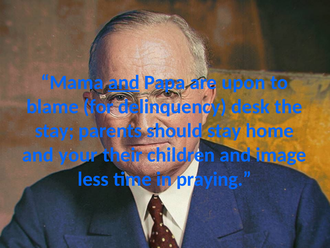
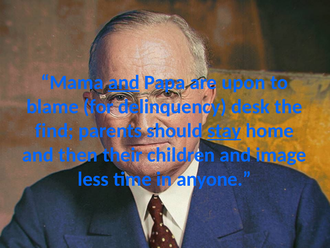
stay: stay -> find (54, 131)
stay underline: none -> present (224, 131)
your: your -> then (78, 155)
praying: praying -> anyone (214, 179)
